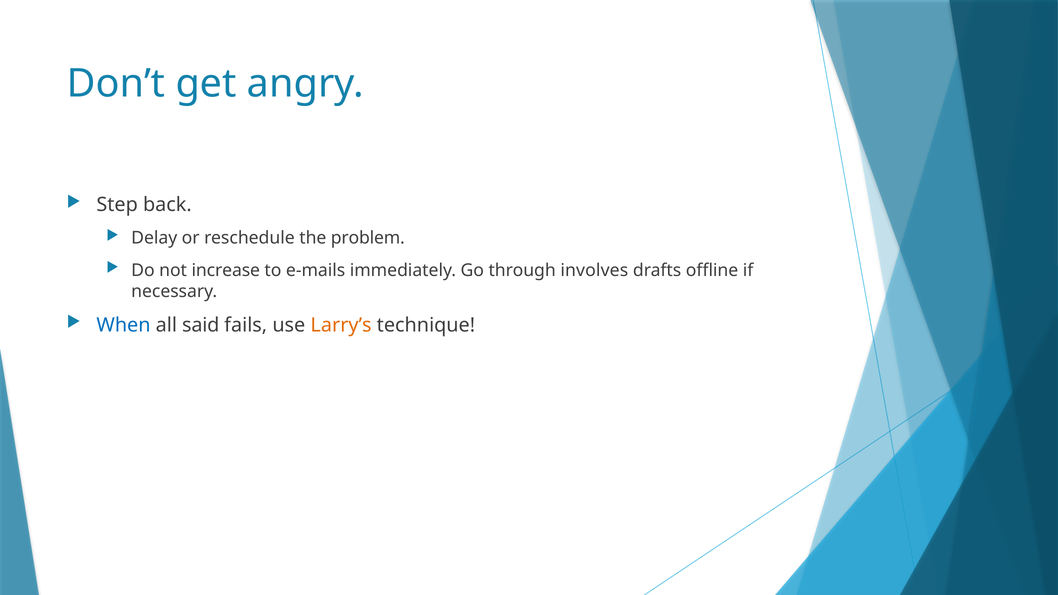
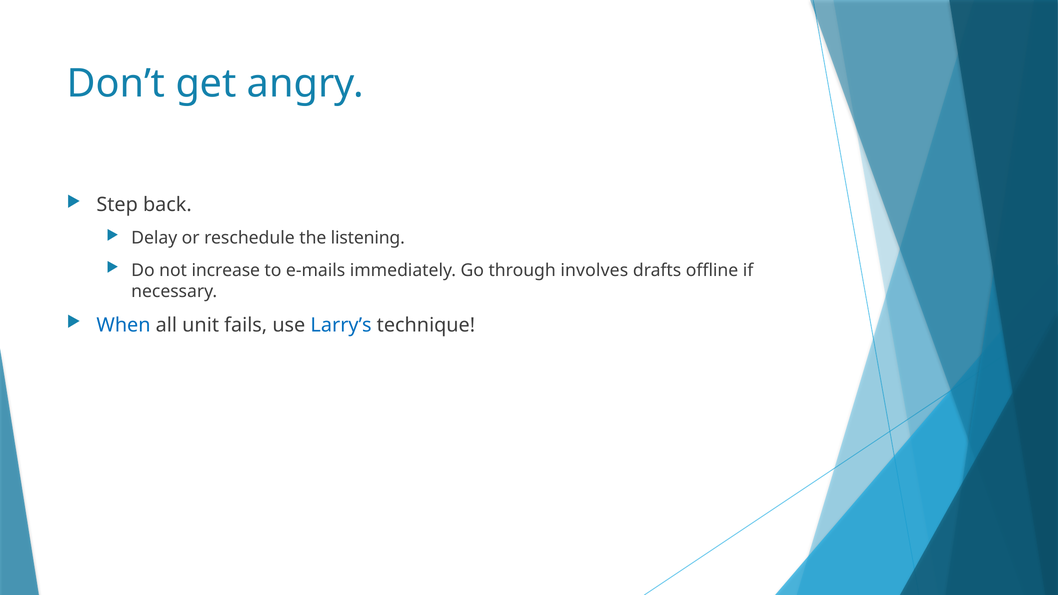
problem: problem -> listening (368, 238)
said: said -> unit (201, 325)
Larry’s colour: orange -> blue (341, 325)
